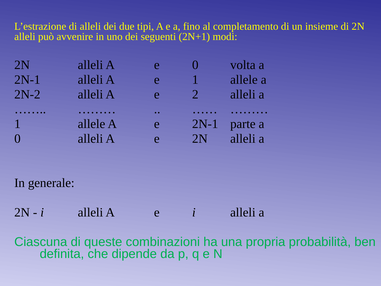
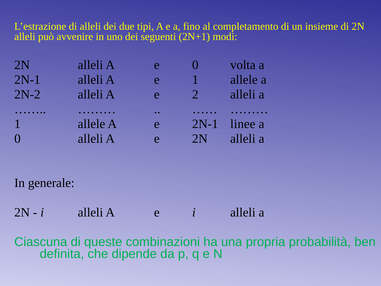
parte: parte -> linee (243, 124)
